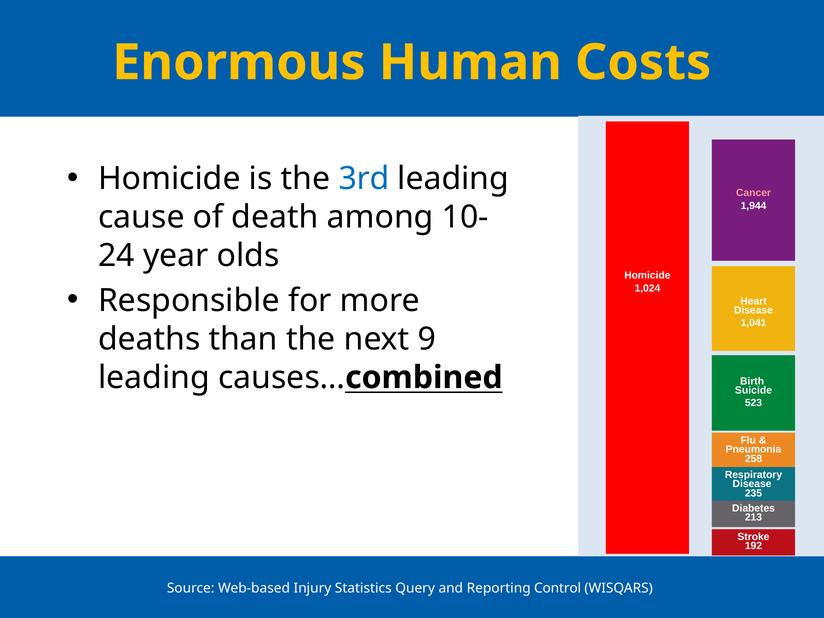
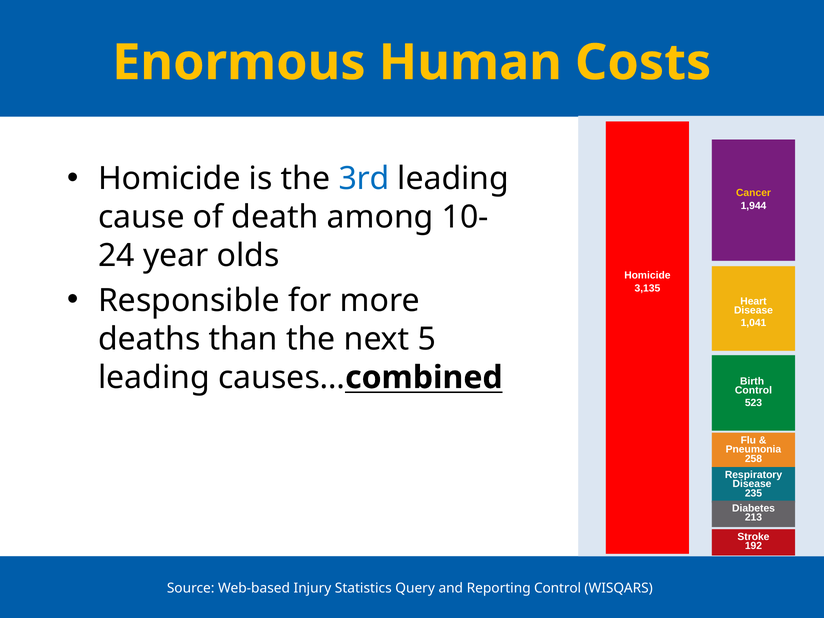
Cancer colour: pink -> yellow (754, 193)
1,024: 1,024 -> 3,135 (647, 288)
9: 9 -> 5 (427, 339)
Suicide: Suicide -> Control (754, 390)
